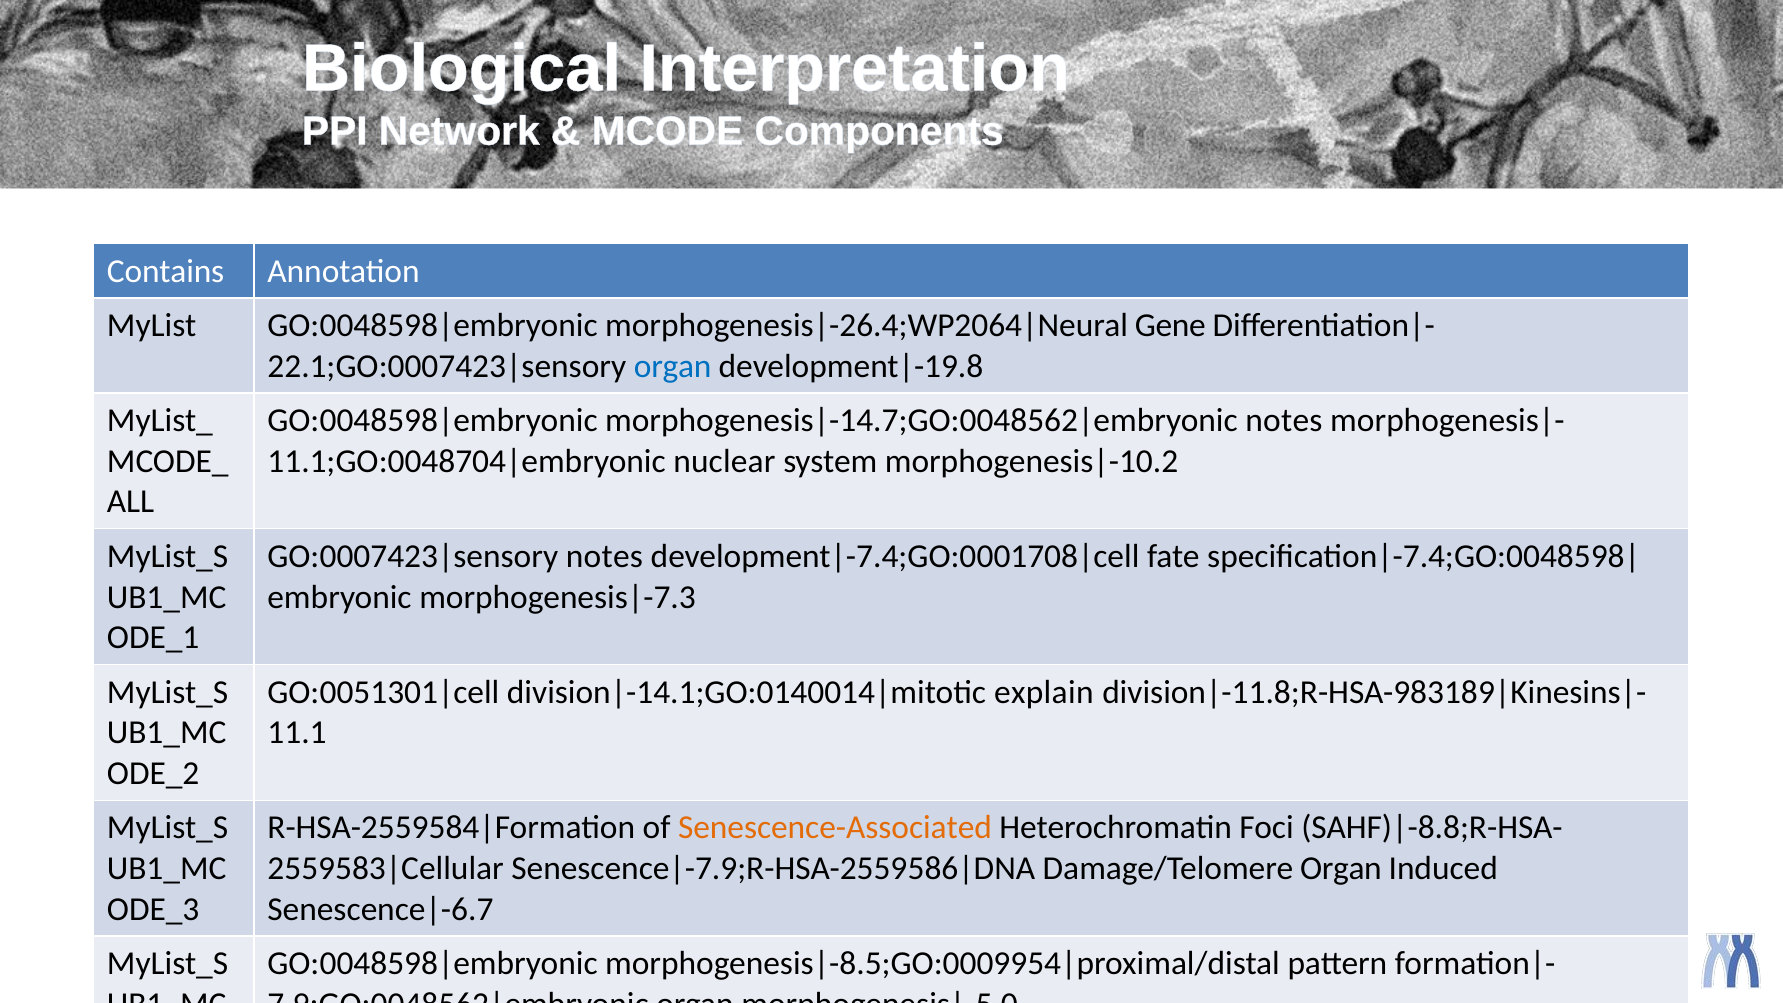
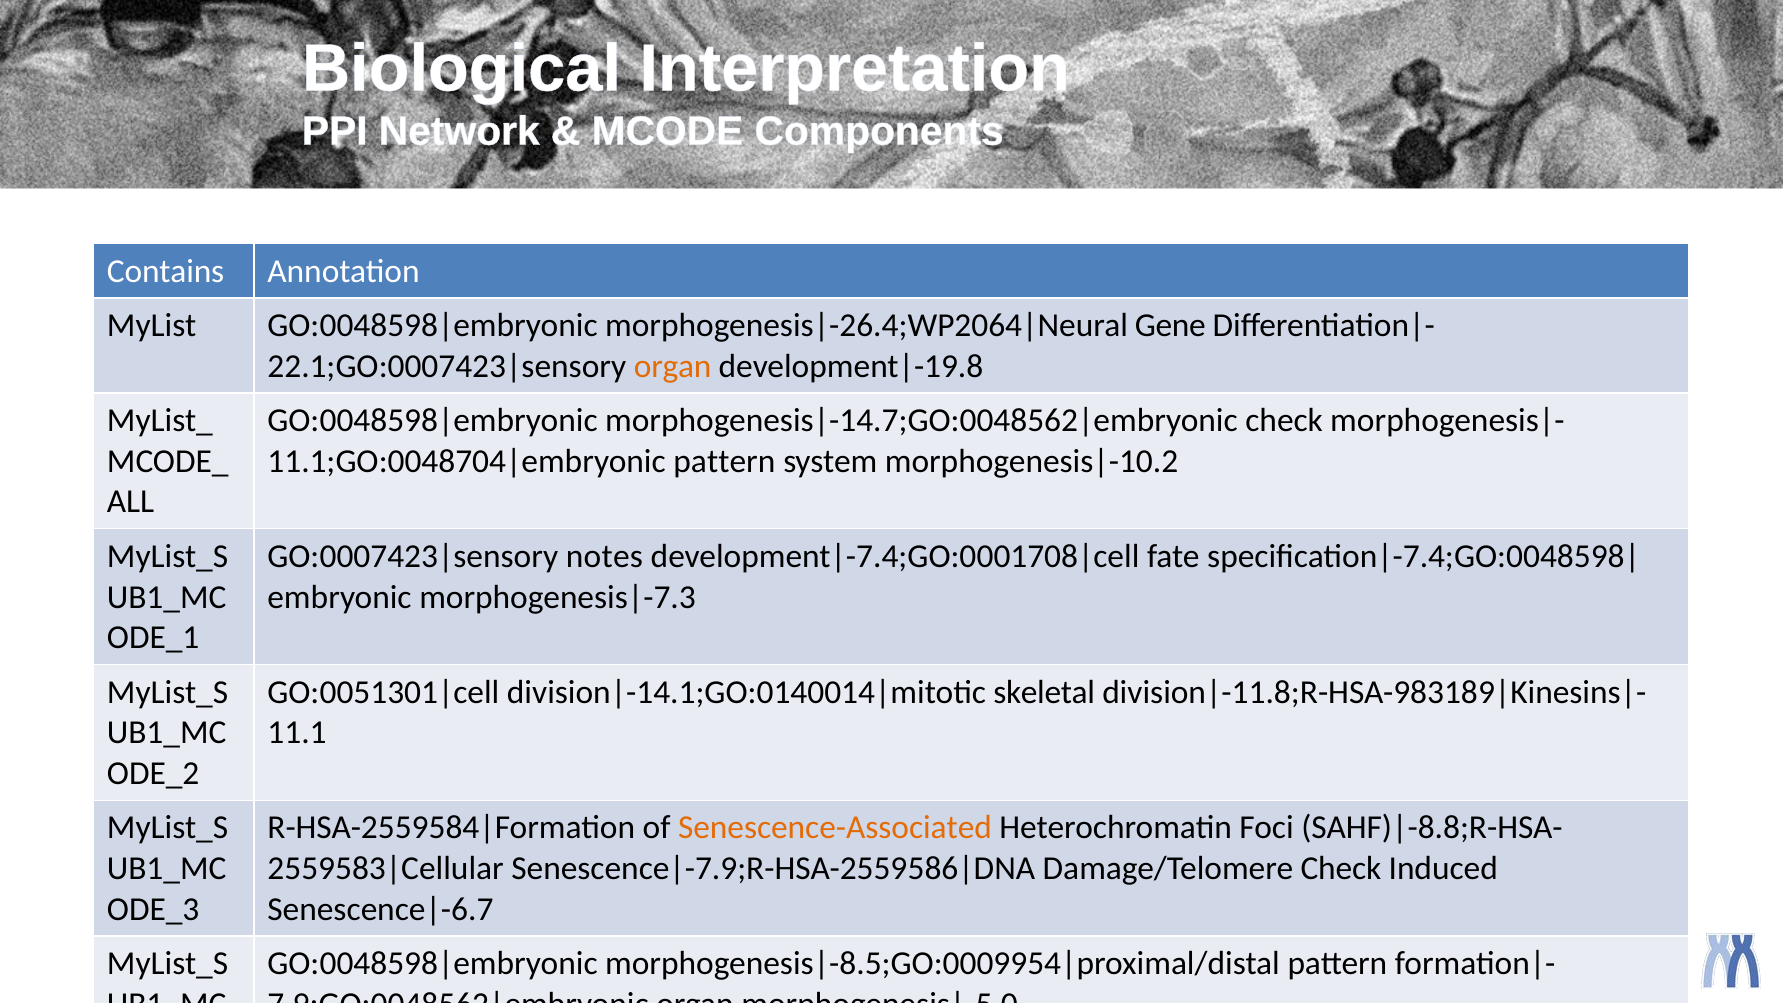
organ colour: blue -> orange (673, 366)
notes: notes -> check (1284, 420)
nuclear: nuclear -> pattern (724, 461)
explain: explain -> skeletal (1044, 692)
Damage/Telomere Organ: Organ -> Check (1341, 869)
